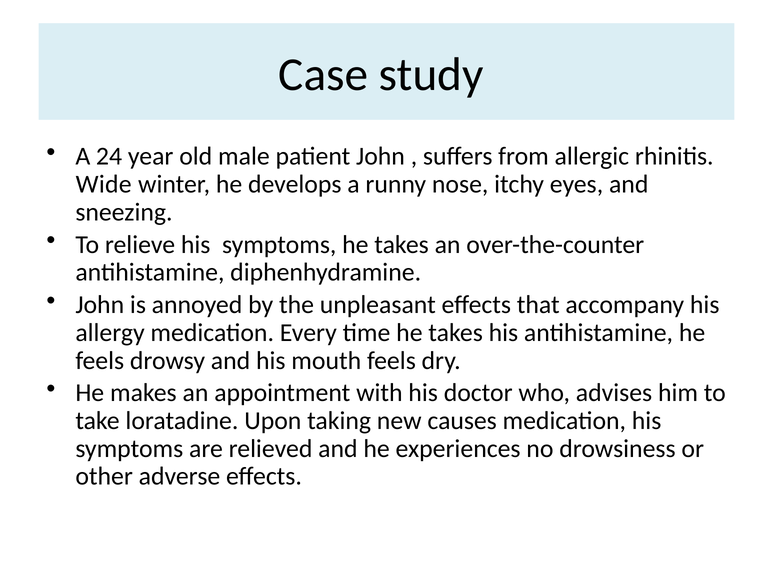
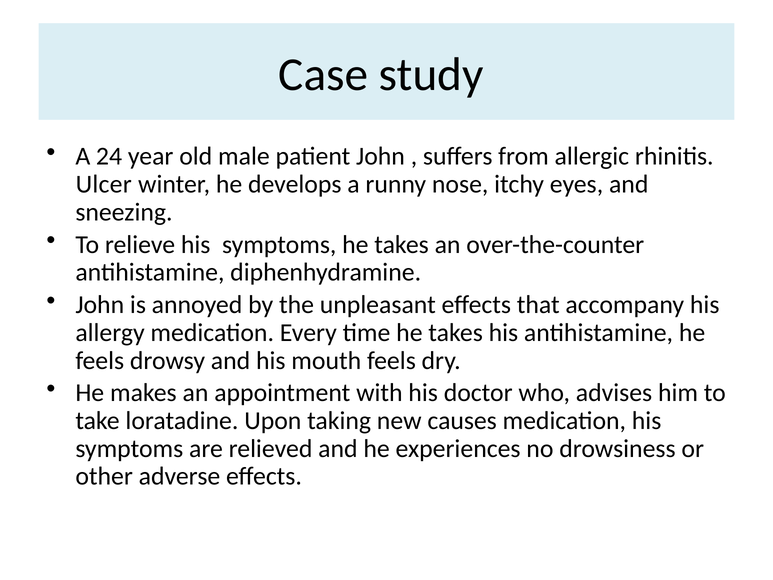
Wide: Wide -> Ulcer (104, 184)
